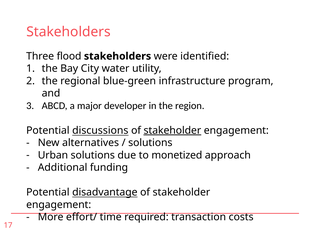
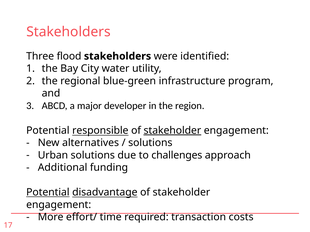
discussions: discussions -> responsible (100, 131)
monetized: monetized -> challenges (177, 156)
Potential underline: none -> present (48, 193)
